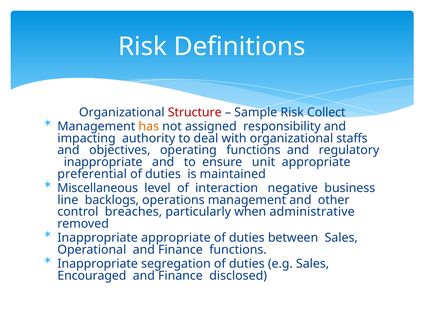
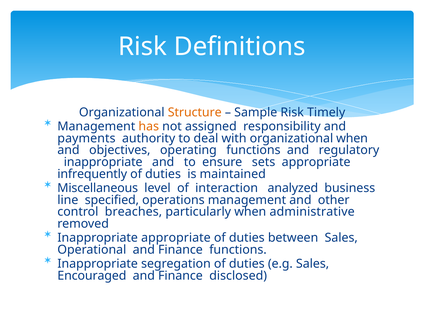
Structure colour: red -> orange (195, 112)
Collect: Collect -> Timely (326, 112)
impacting: impacting -> payments (86, 138)
organizational staffs: staffs -> when (352, 138)
unit: unit -> sets (264, 162)
preferential: preferential -> infrequently (92, 174)
negative: negative -> analyzed (293, 188)
backlogs: backlogs -> specified (112, 200)
